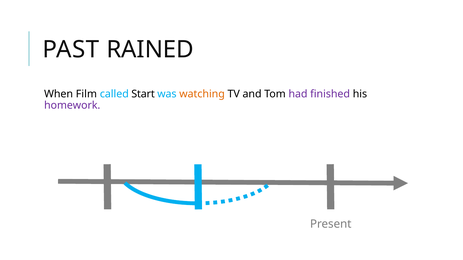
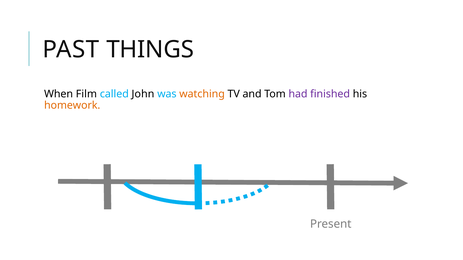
RAINED: RAINED -> THINGS (150, 50)
Start: Start -> John (143, 94)
homework colour: purple -> orange (72, 106)
